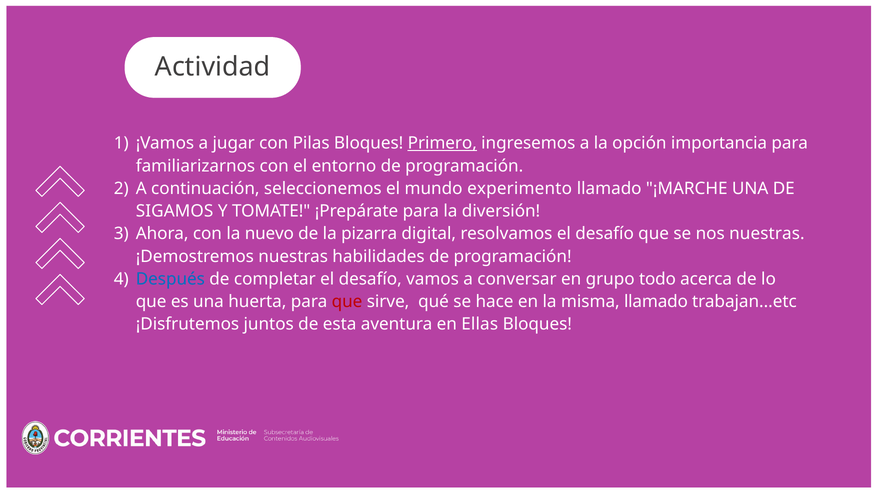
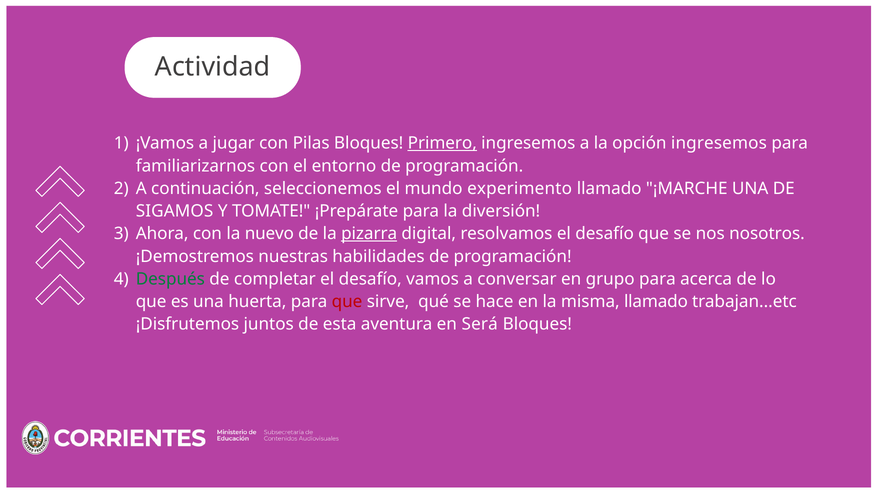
opción importancia: importancia -> ingresemos (719, 143)
pizarra underline: none -> present (369, 234)
nos nuestras: nuestras -> nosotros (767, 234)
Después colour: blue -> green (170, 279)
grupo todo: todo -> para (657, 279)
Ellas: Ellas -> Será (480, 324)
